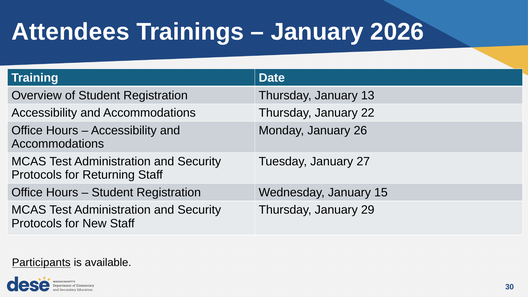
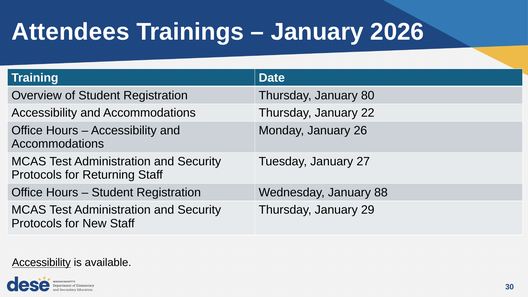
13: 13 -> 80 (368, 95)
15: 15 -> 88 (381, 192)
Participants: Participants -> Accessibility (41, 263)
